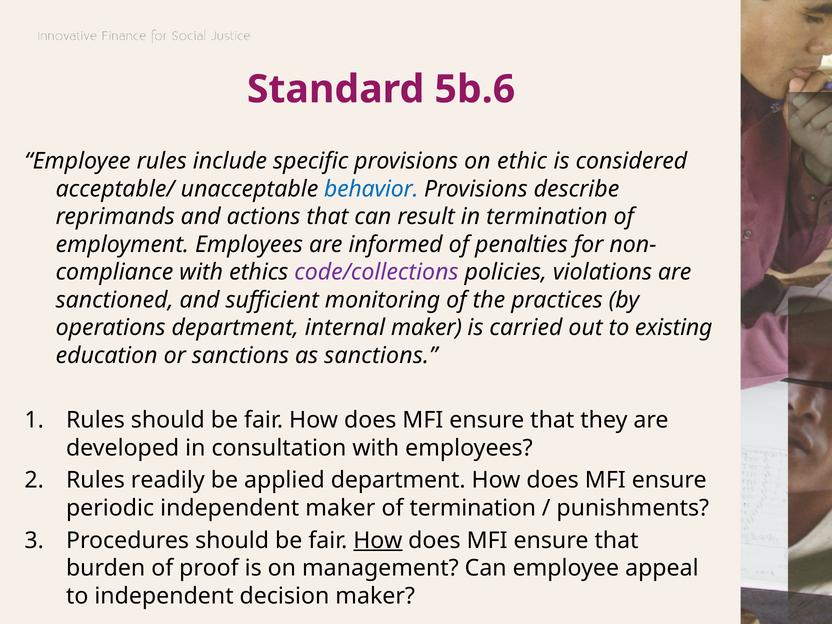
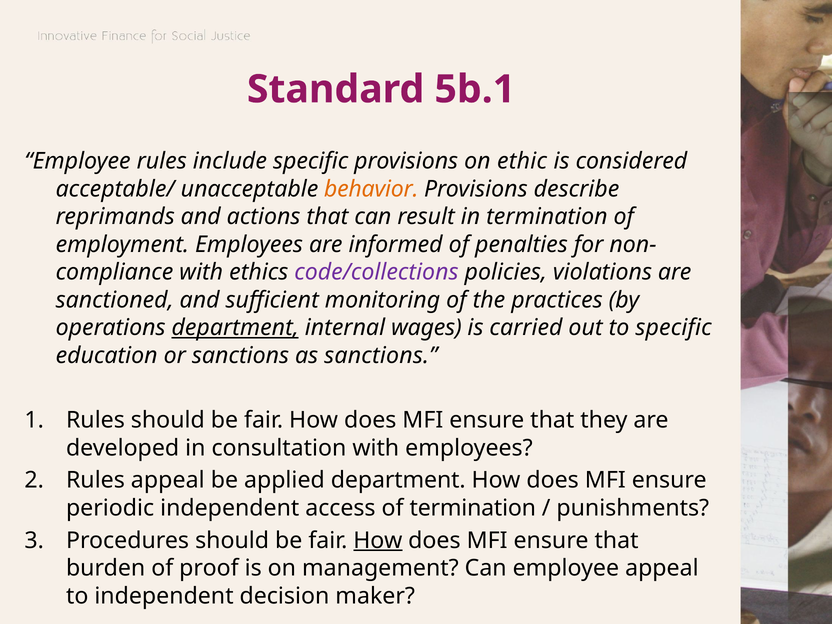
5b.6: 5b.6 -> 5b.1 (475, 89)
behavior colour: blue -> orange (371, 189)
department underline: none -> present (235, 328)
internal maker: maker -> wages (426, 328)
to existing: existing -> specific (674, 328)
Rules readily: readily -> appeal (168, 480)
independent maker: maker -> access (340, 508)
